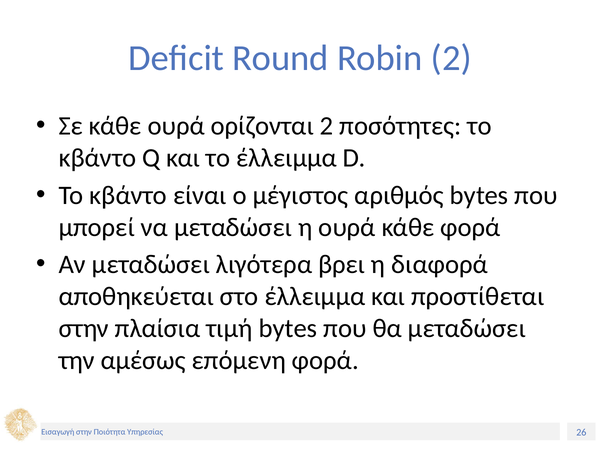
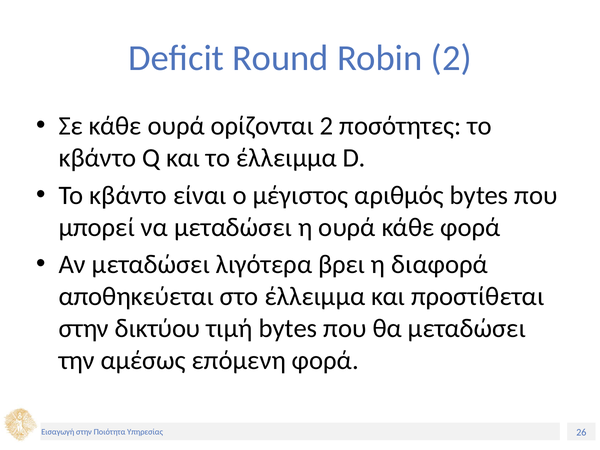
πλαίσια: πλαίσια -> δικτύου (158, 329)
